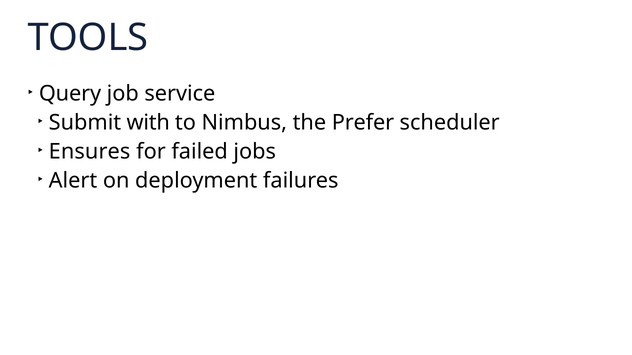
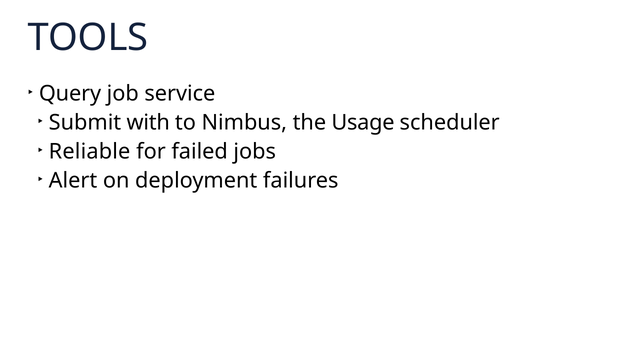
Prefer: Prefer -> Usage (363, 123)
Ensures: Ensures -> Reliable (90, 152)
